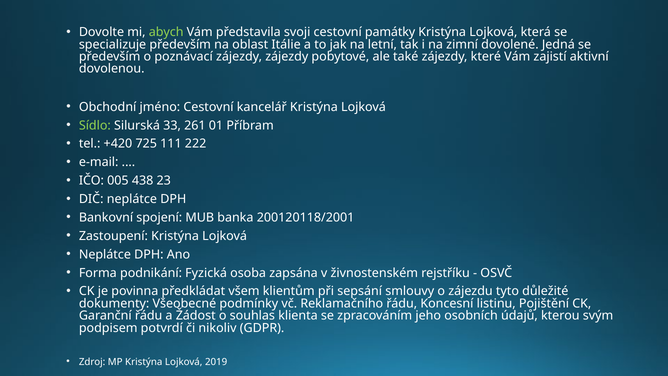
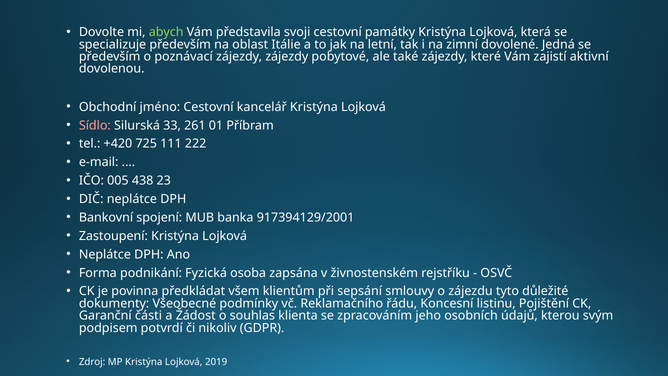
Sídlo colour: light green -> pink (95, 125)
200120118/2001: 200120118/2001 -> 917394129/2001 (306, 217)
Garanční řádu: řádu -> části (148, 315)
